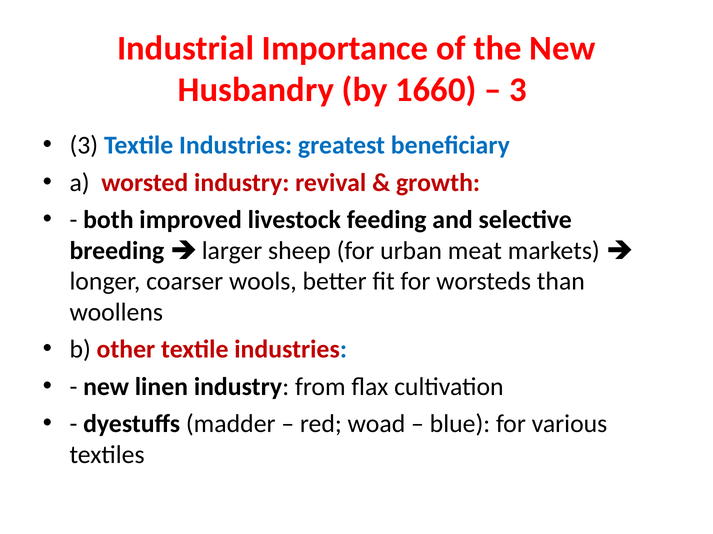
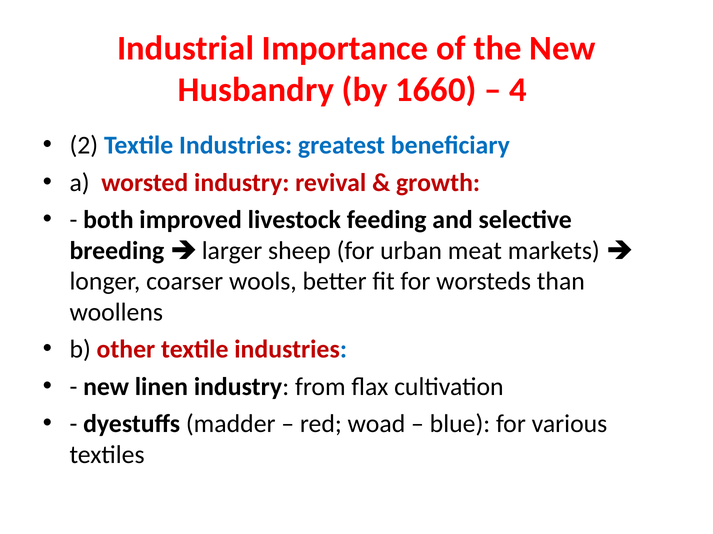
3: 3 -> 4 (518, 90)
3: 3 -> 2 (84, 146)
